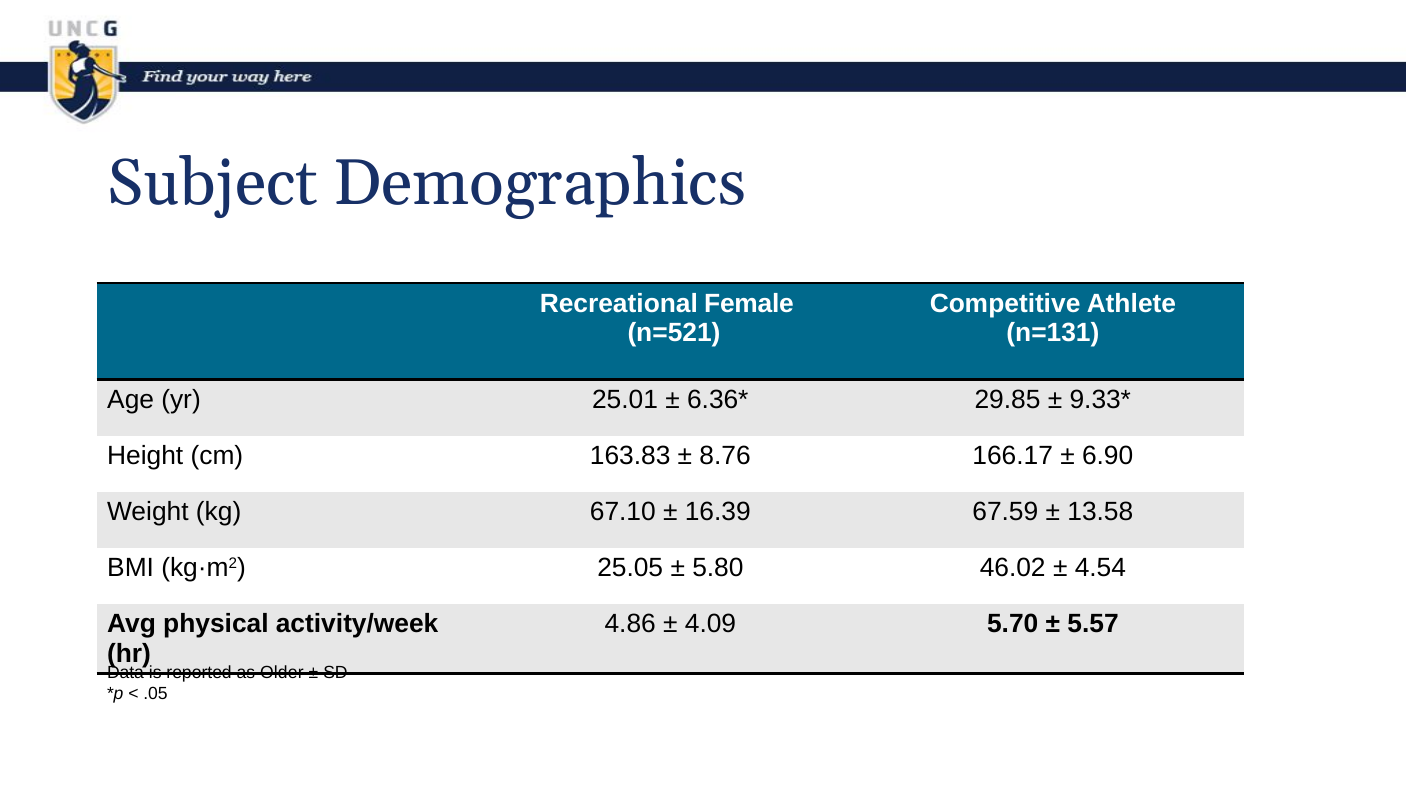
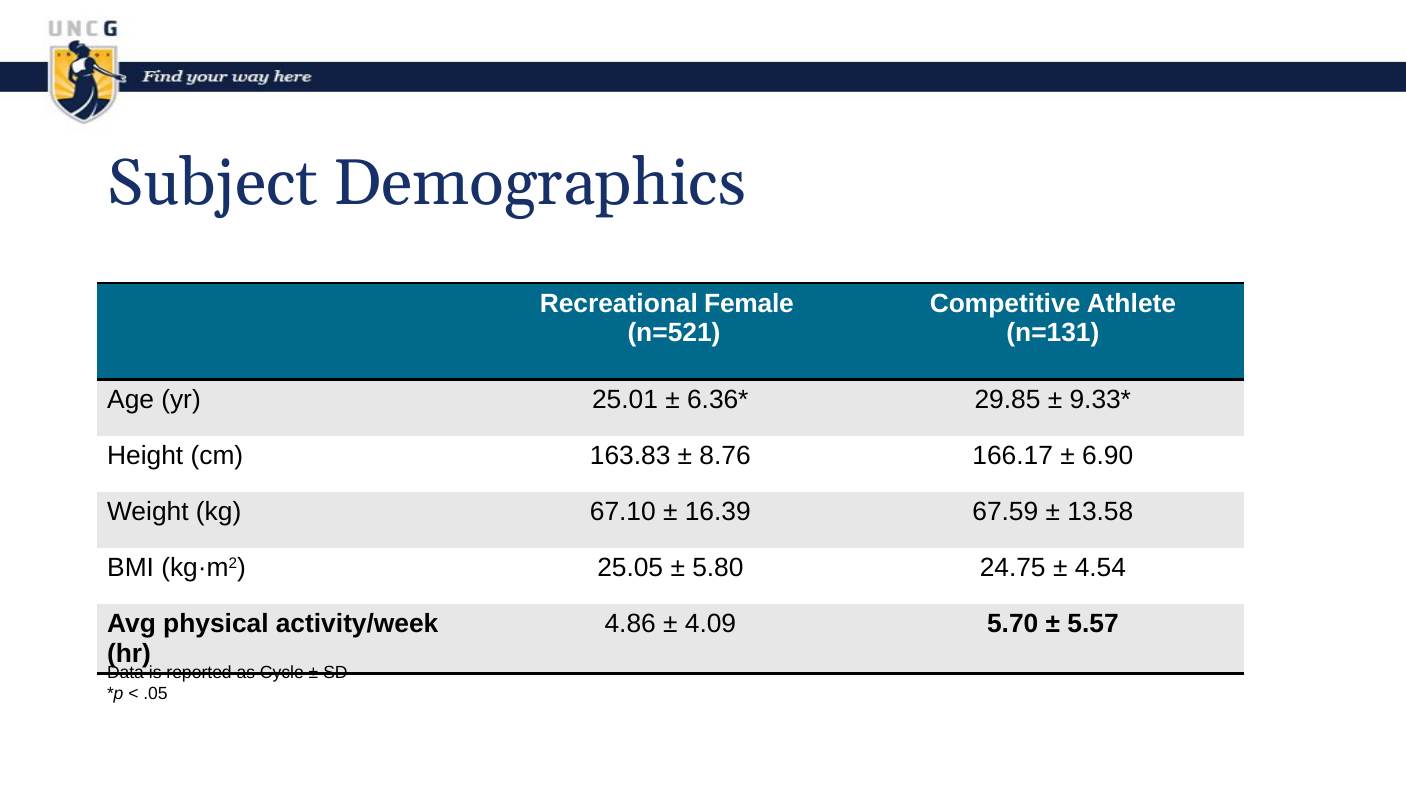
46.02: 46.02 -> 24.75 (1013, 568)
Older: Older -> Cycle (282, 672)
